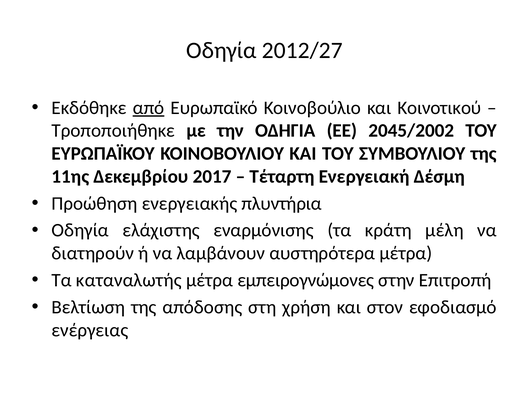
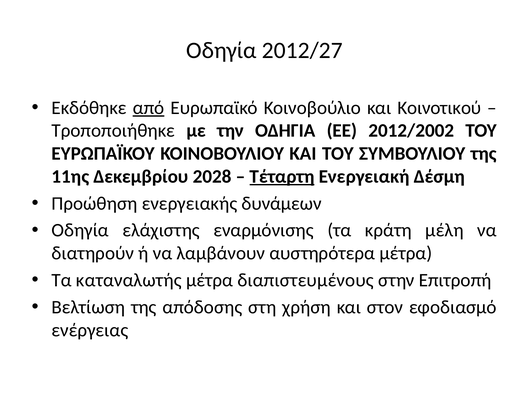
2045/2002: 2045/2002 -> 2012/2002 (411, 131)
2017: 2017 -> 2028 (212, 177)
Τέταρτη underline: none -> present (282, 177)
πλυντήρια: πλυντήρια -> δυνάμεων (282, 204)
εμπειρογνώμονες: εμπειρογνώμονες -> διαπιστευμένους (306, 281)
